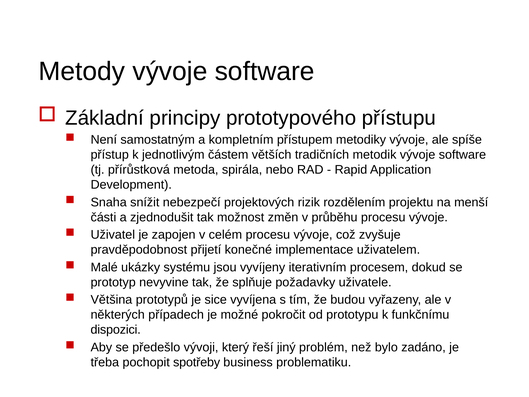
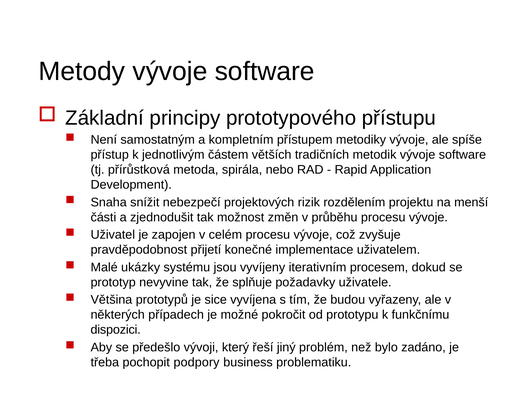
spotřeby: spotřeby -> podpory (197, 362)
